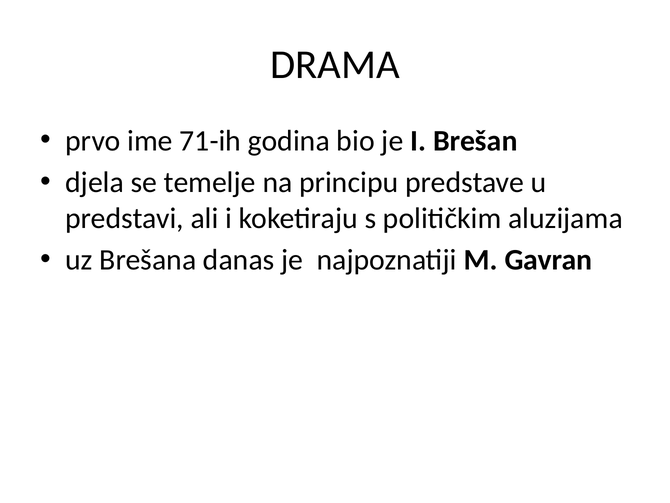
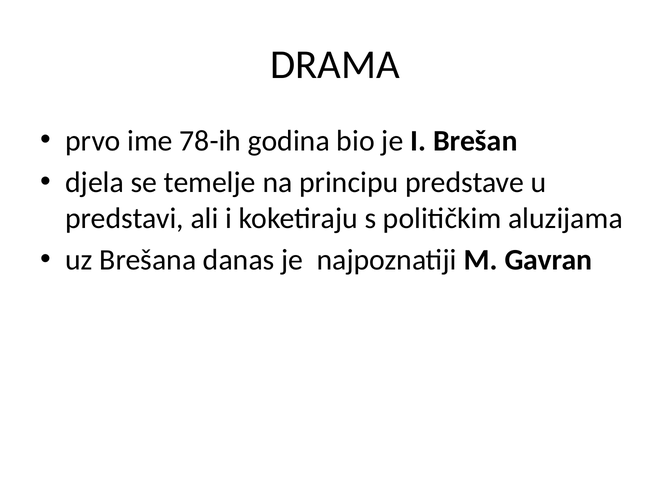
71-ih: 71-ih -> 78-ih (210, 141)
